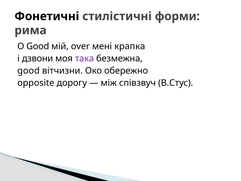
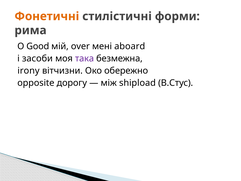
Фонетичні colour: black -> orange (47, 16)
крапка: крапка -> aboard (130, 46)
дзвони: дзвони -> засоби (37, 58)
good: good -> irony (29, 71)
співзвуч: співзвуч -> shipload (137, 83)
